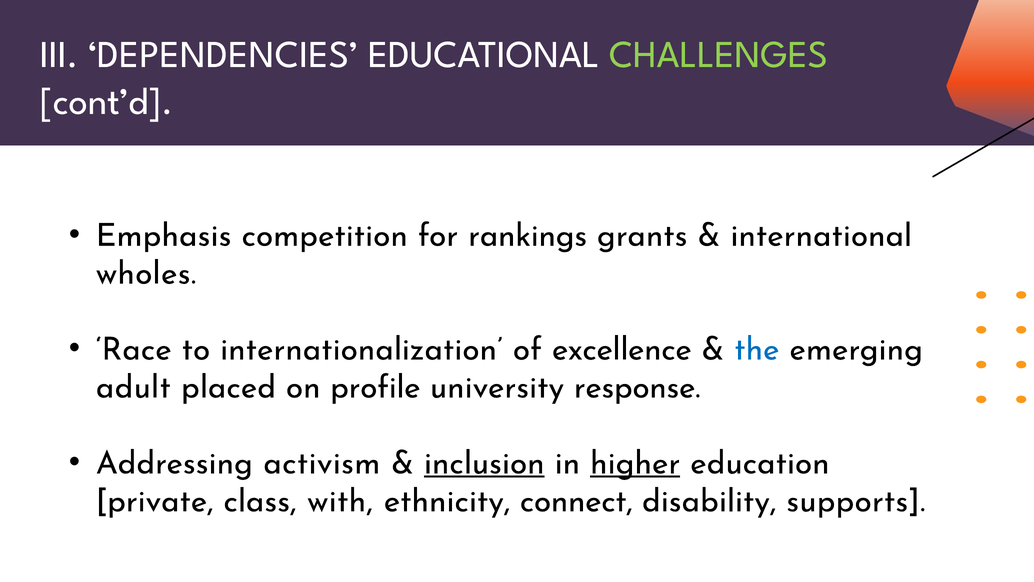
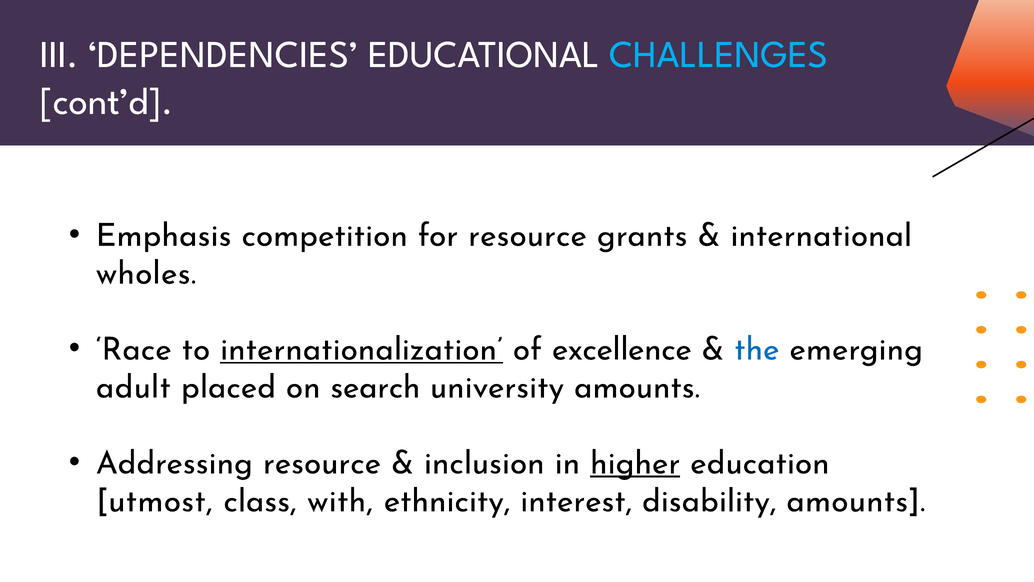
CHALLENGES colour: light green -> light blue (718, 54)
for rankings: rankings -> resource (528, 235)
internationalization underline: none -> present (361, 349)
profile: profile -> search (375, 387)
university response: response -> amounts (637, 387)
Addressing activism: activism -> resource (322, 463)
inclusion underline: present -> none (484, 463)
private: private -> utmost (154, 501)
connect: connect -> interest (576, 501)
disability supports: supports -> amounts (856, 501)
